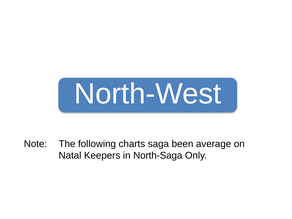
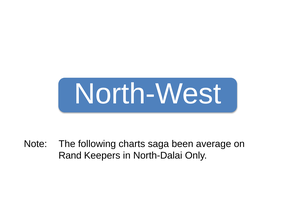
Natal: Natal -> Rand (70, 155)
North-Saga: North-Saga -> North-Dalai (158, 155)
